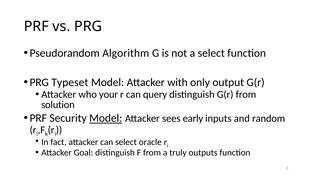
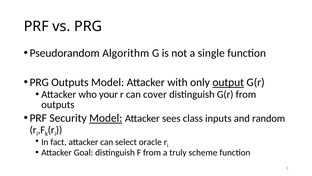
a select: select -> single (211, 53)
PRG Typeset: Typeset -> Outputs (70, 82)
output underline: none -> present (228, 82)
query: query -> cover (155, 94)
solution: solution -> outputs (58, 104)
early: early -> class (193, 118)
outputs: outputs -> scheme (203, 152)
